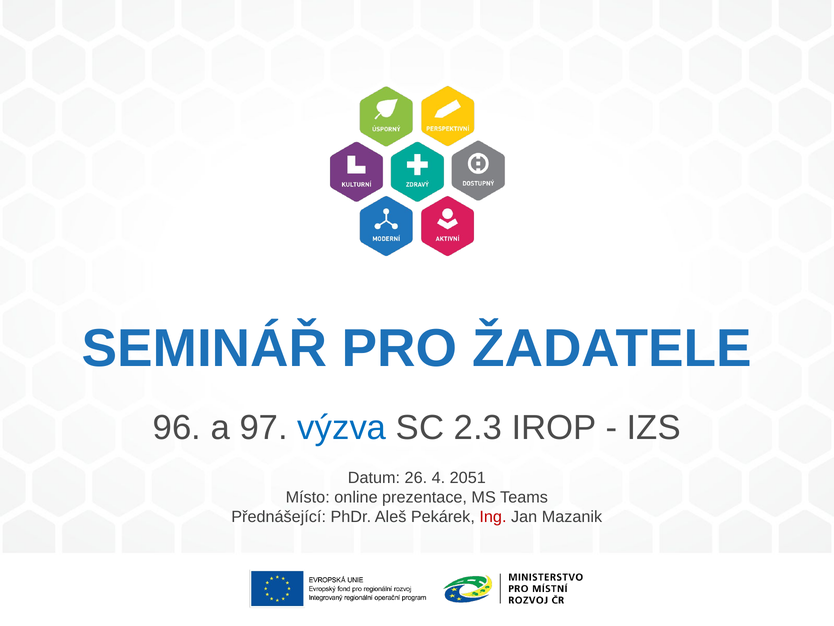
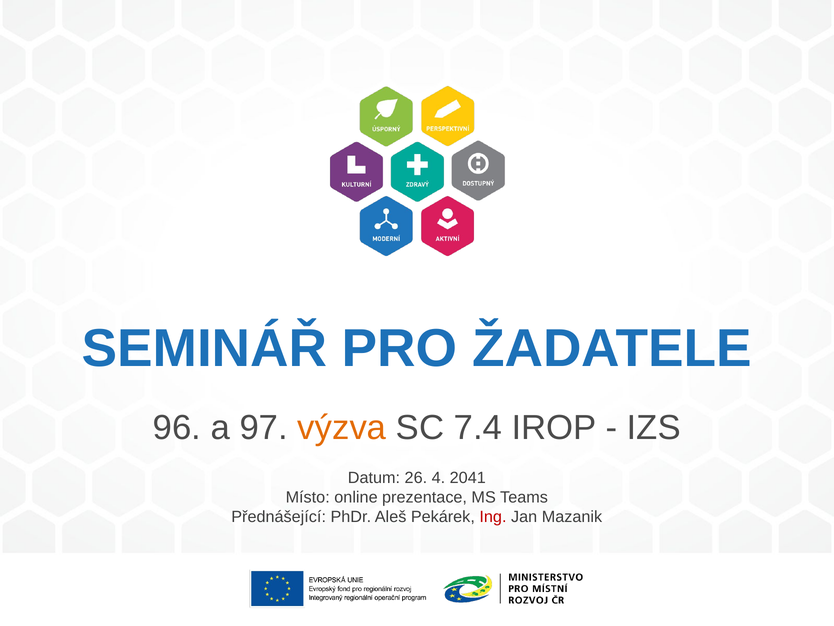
výzva colour: blue -> orange (342, 427)
2.3: 2.3 -> 7.4 (478, 427)
2051: 2051 -> 2041 (468, 477)
